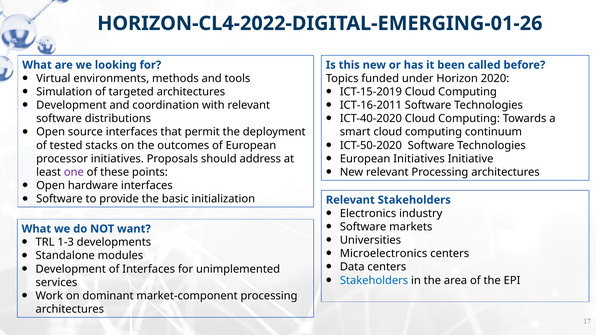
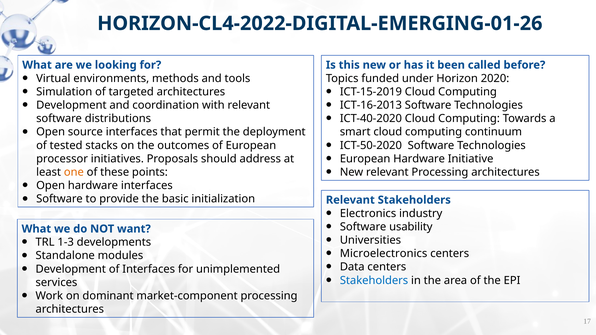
ICT-16-2011: ICT-16-2011 -> ICT-16-2013 (371, 105)
European Initiatives: Initiatives -> Hardware (419, 159)
one colour: purple -> orange (74, 172)
markets: markets -> usability (411, 227)
